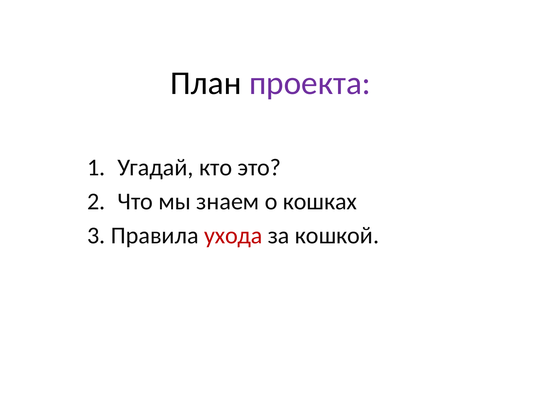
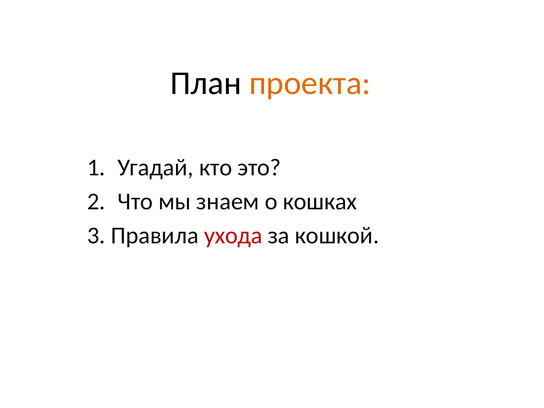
проекта colour: purple -> orange (310, 83)
